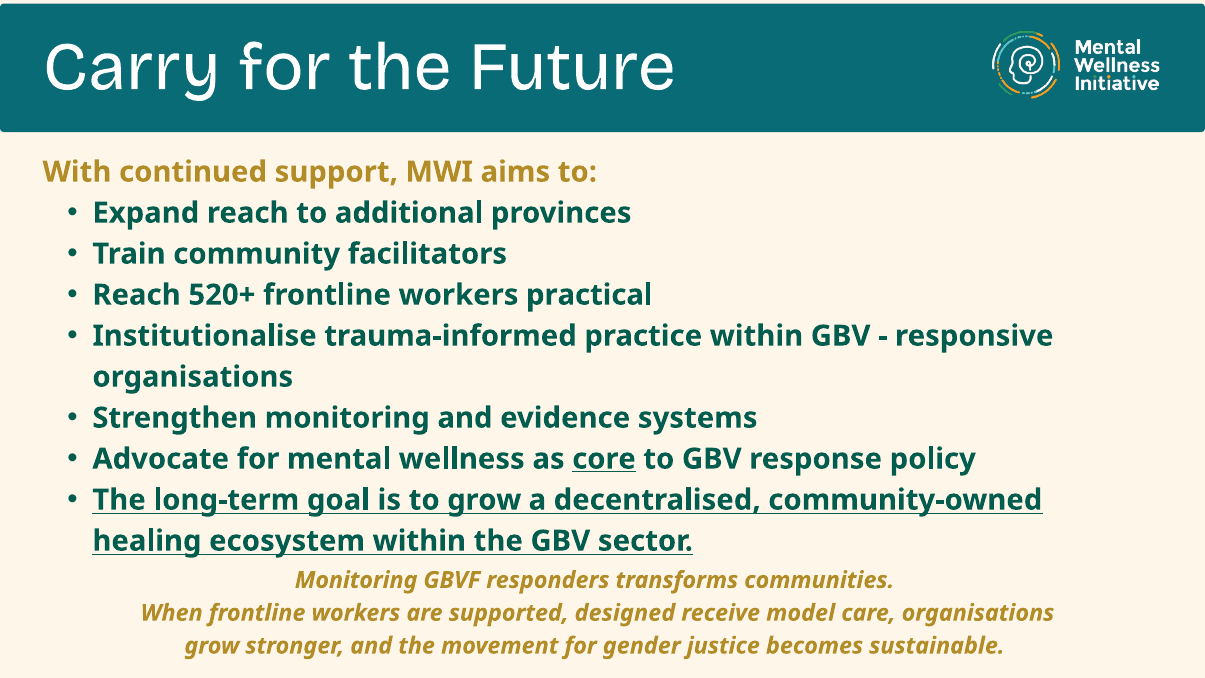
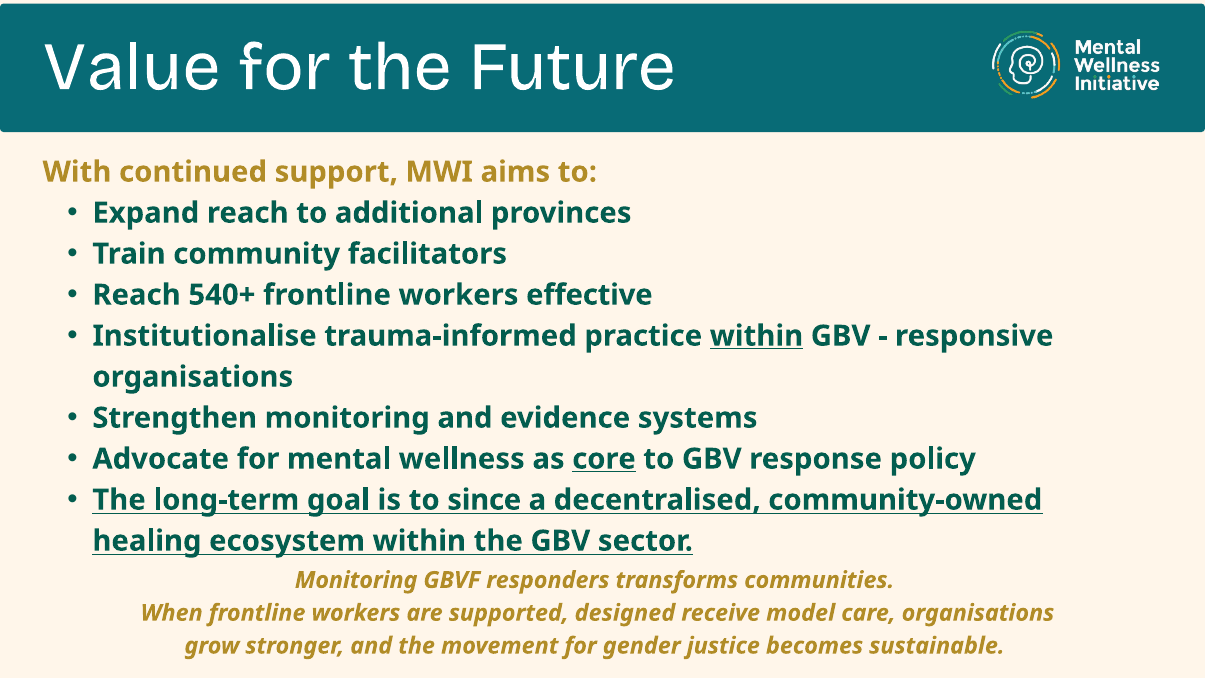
Carry: Carry -> Value (132, 67)
520+: 520+ -> 540+ (222, 295)
practical: practical -> effective (589, 295)
within underline: none -> present (756, 336)
to grow: grow -> since (484, 500)
